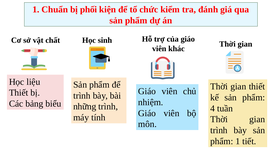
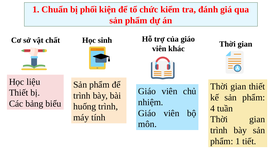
những: những -> huống (85, 107)
